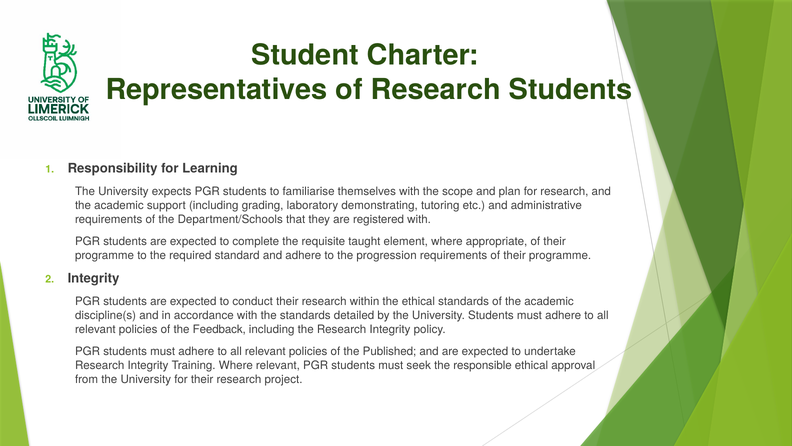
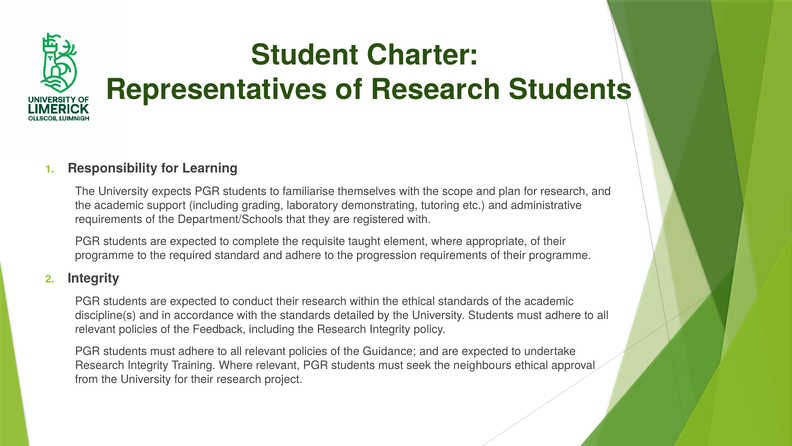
Published: Published -> Guidance (389, 351)
responsible: responsible -> neighbours (482, 365)
